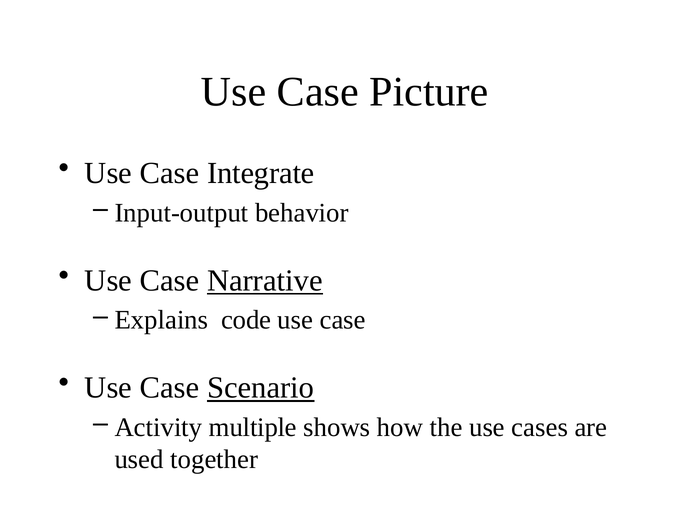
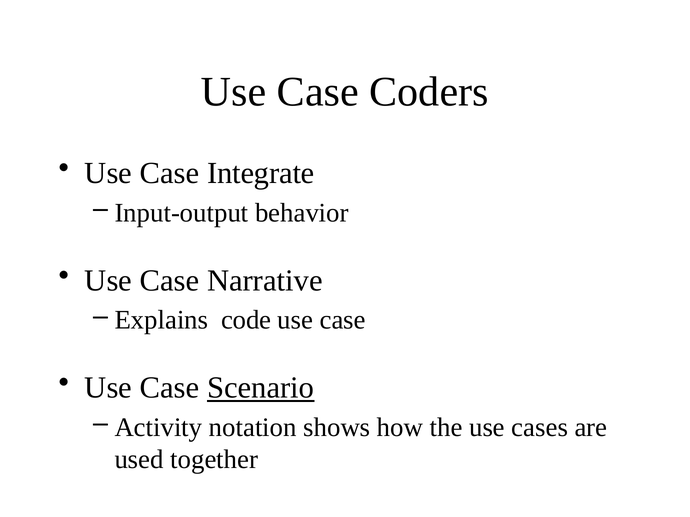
Picture: Picture -> Coders (429, 92)
Narrative underline: present -> none (265, 281)
multiple: multiple -> notation (253, 428)
